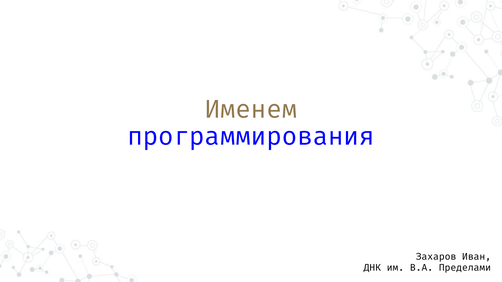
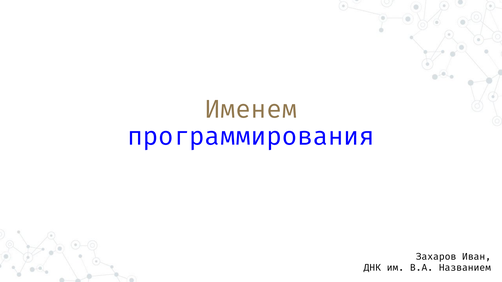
Пределами: Пределами -> Названием (465, 268)
